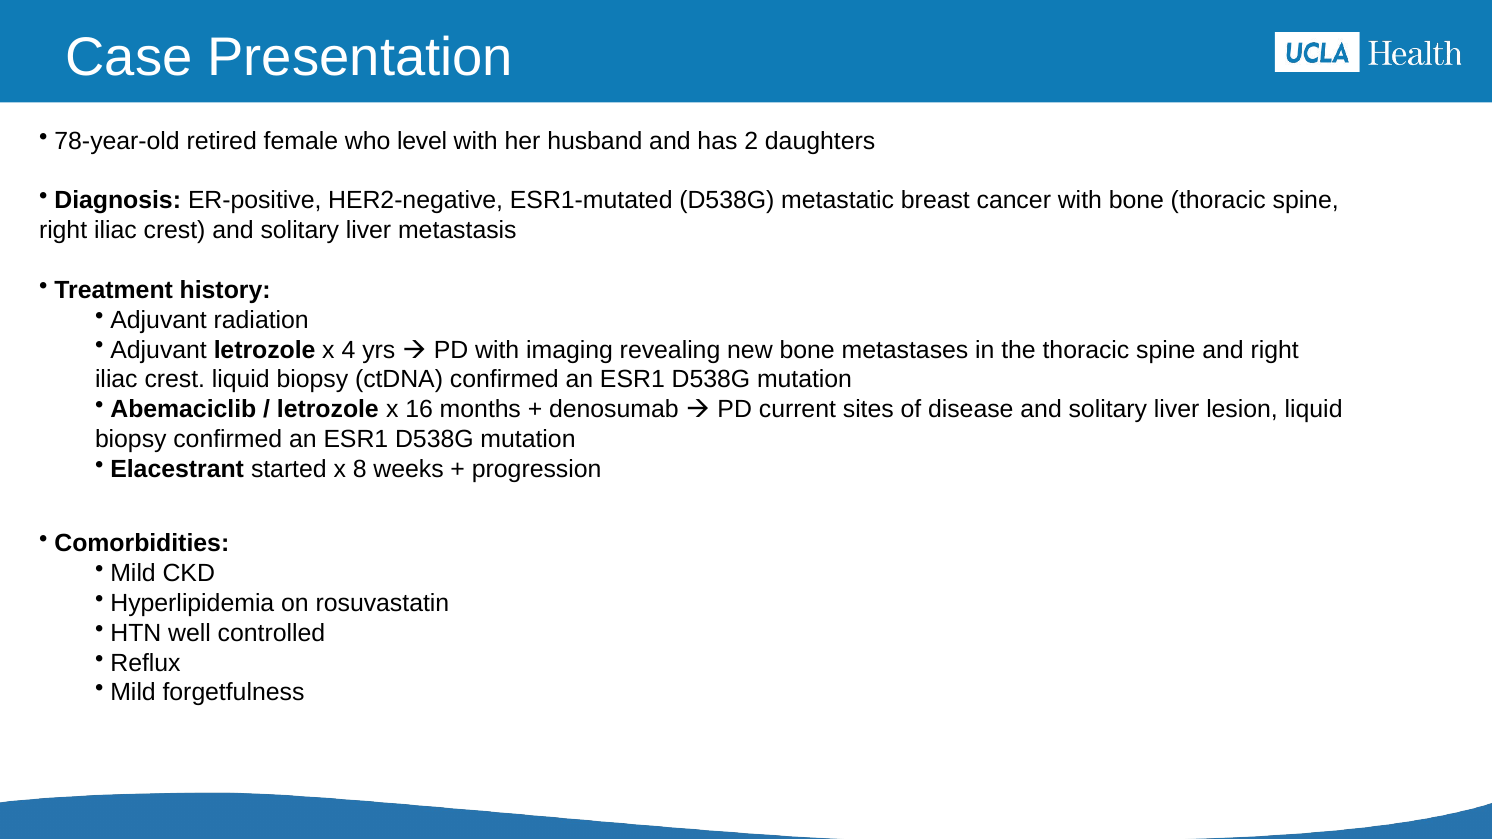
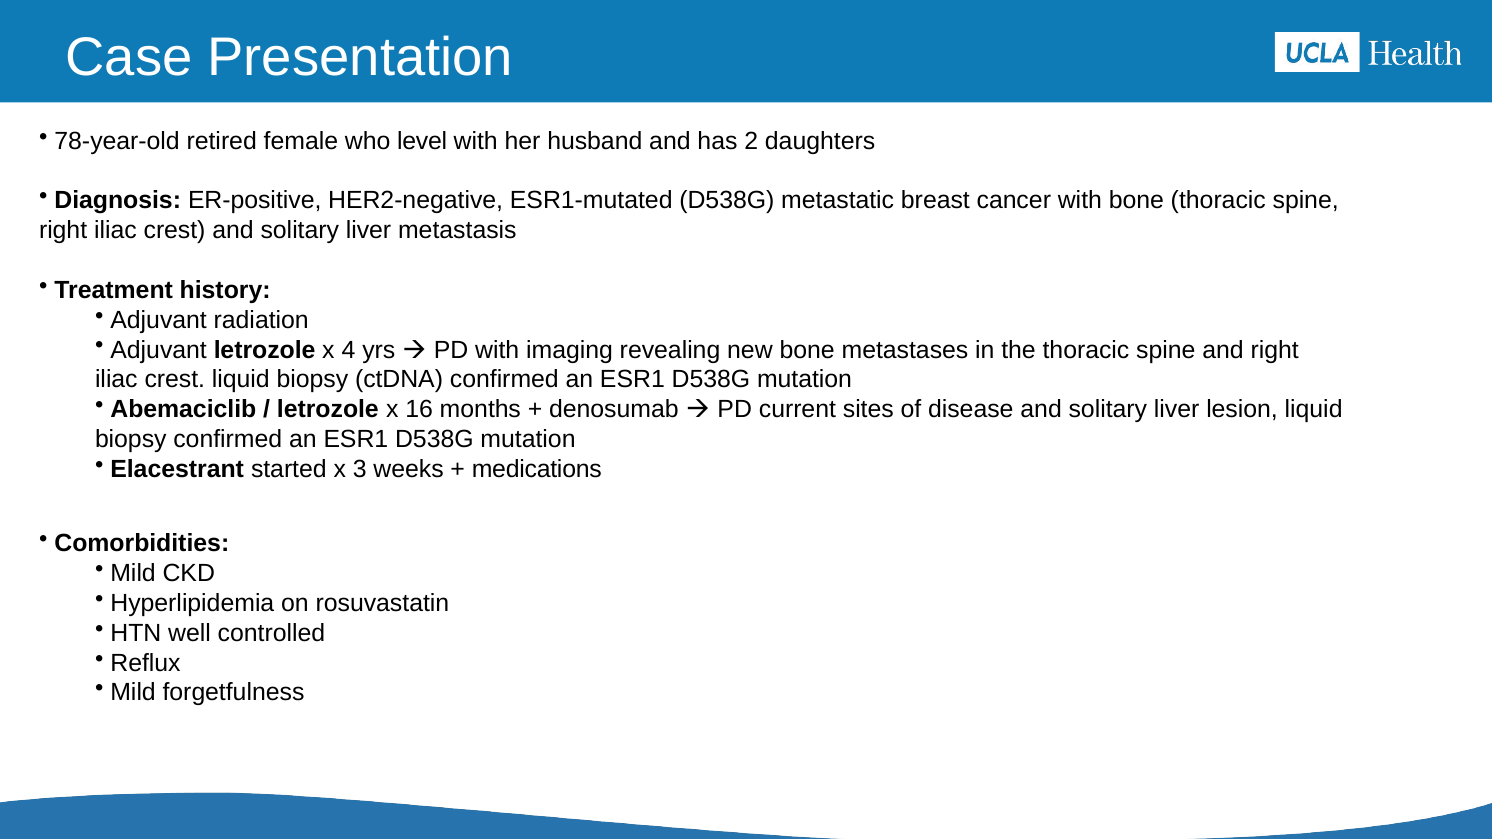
8: 8 -> 3 (360, 469)
progression: progression -> medications (537, 469)
